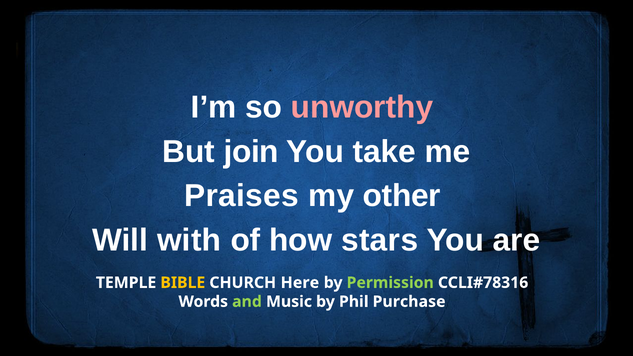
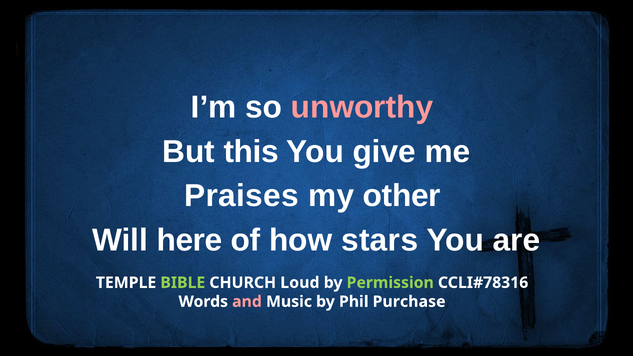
join: join -> this (251, 152)
take: take -> give (384, 152)
with: with -> here (189, 240)
BIBLE colour: yellow -> light green (183, 283)
Here: Here -> Loud (300, 283)
and colour: light green -> pink (247, 302)
